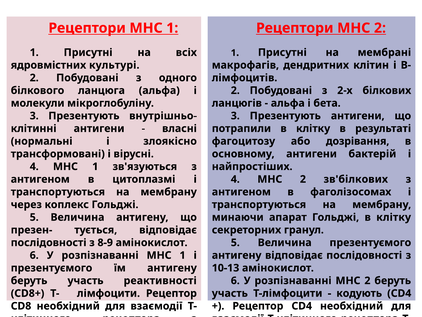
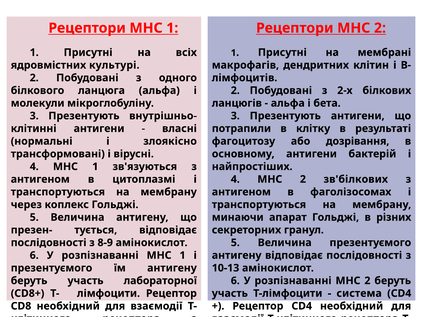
Гольджі в клітку: клітку -> різних (394, 217)
реактивності: реактивності -> лабораторної (160, 280)
кодують: кодують -> система (359, 293)
